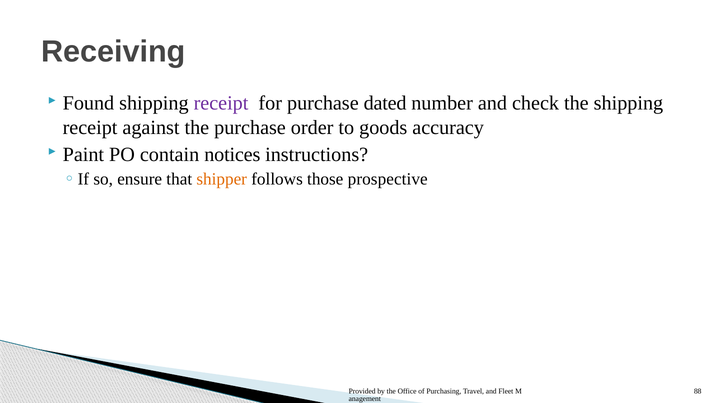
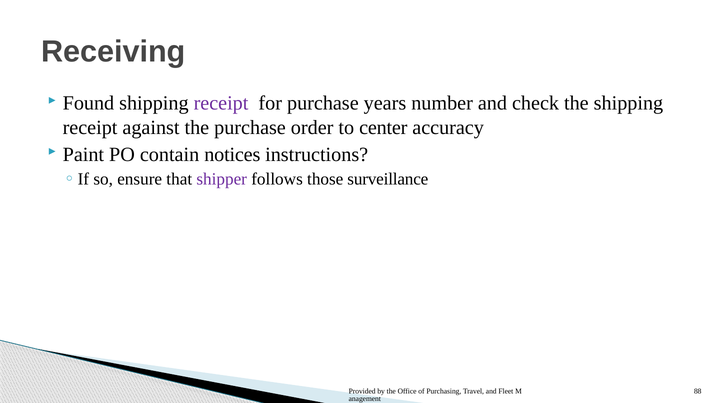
dated: dated -> years (385, 103)
goods: goods -> center (383, 128)
shipper colour: orange -> purple (222, 179)
prospective: prospective -> surveillance (388, 179)
